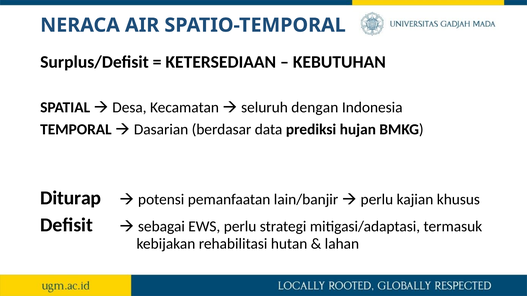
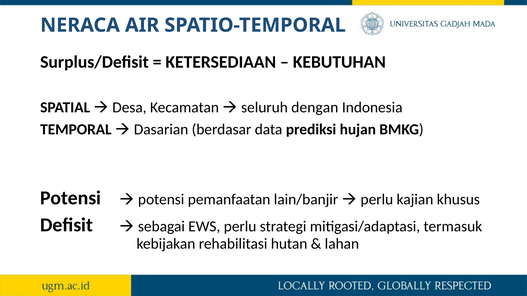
Diturap: Diturap -> Potensi (71, 198)
